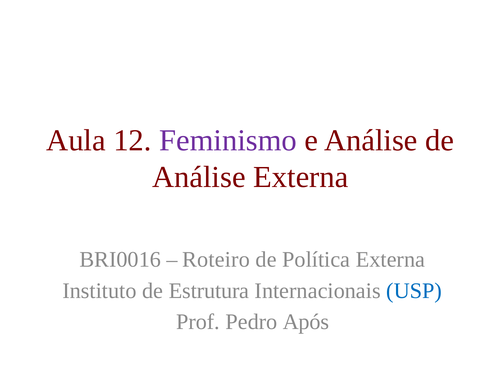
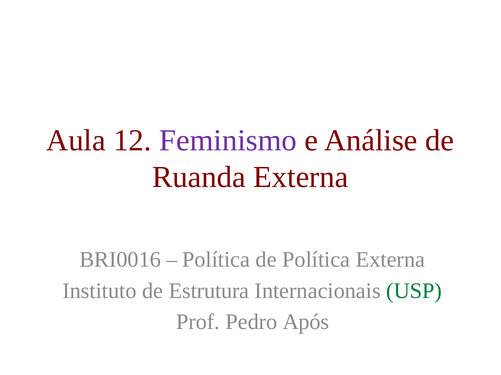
Análise: Análise -> Ruanda (199, 177)
Roteiro: Roteiro -> Política (216, 260)
USP colour: blue -> green (414, 291)
